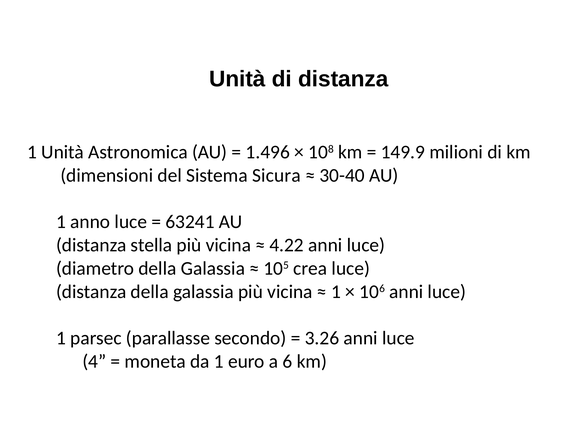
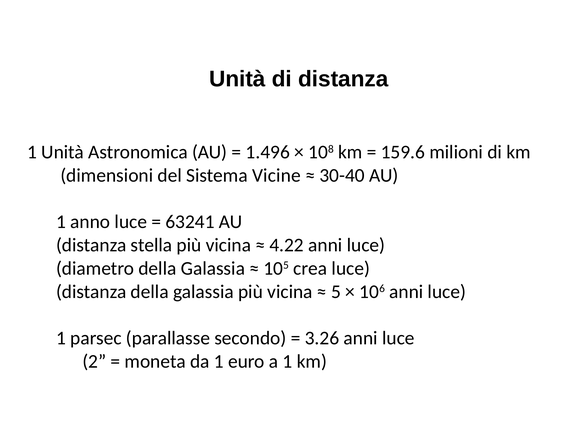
149.9: 149.9 -> 159.6 (403, 152)
Sicura: Sicura -> Vicine (276, 176)
1: 1 -> 5 (336, 292)
4: 4 -> 2 (94, 362)
a 6: 6 -> 1 (288, 362)
